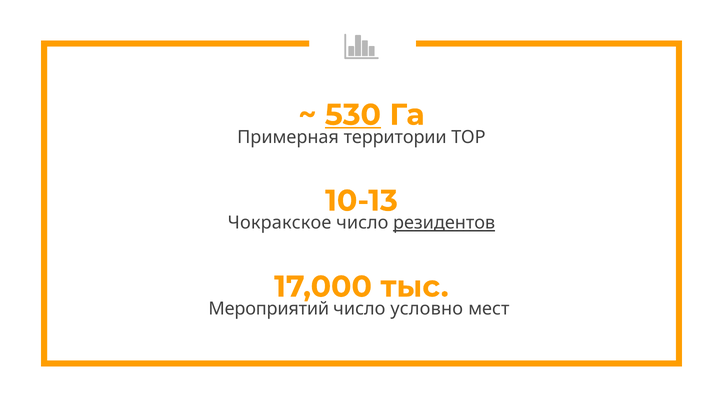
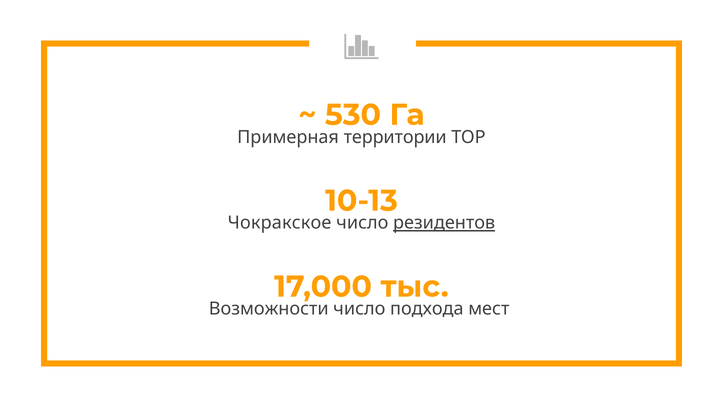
530 underline: present -> none (353, 115)
Мероприятий: Мероприятий -> Возможности (269, 309)
условно: условно -> подхода (427, 309)
